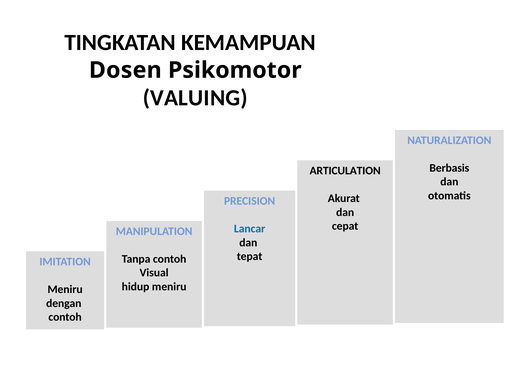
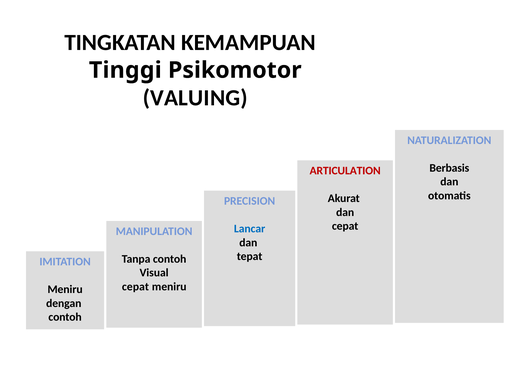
Dosen: Dosen -> Tinggi (125, 70)
ARTICULATION colour: black -> red (345, 171)
hidup: hidup -> cepat (135, 287)
